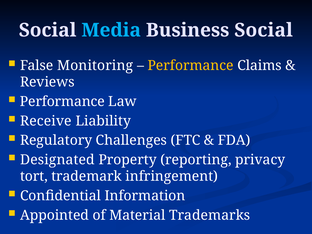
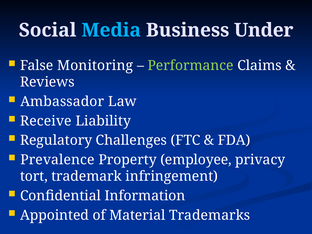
Business Social: Social -> Under (264, 30)
Performance colour: yellow -> light green (191, 65)
Performance: Performance -> Ambassador (62, 102)
Designated: Designated -> Prevalence (57, 160)
reporting: reporting -> employee (196, 160)
